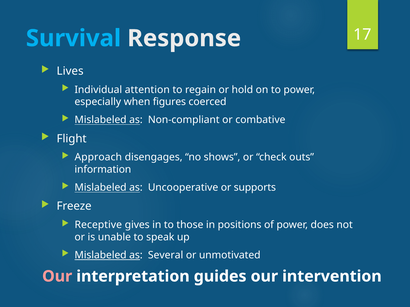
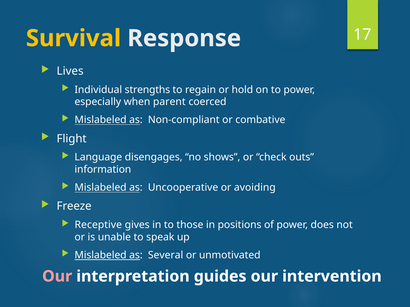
Survival colour: light blue -> yellow (73, 38)
attention: attention -> strengths (147, 90)
figures: figures -> parent (169, 102)
Approach: Approach -> Language (98, 157)
supports: supports -> avoiding (255, 188)
